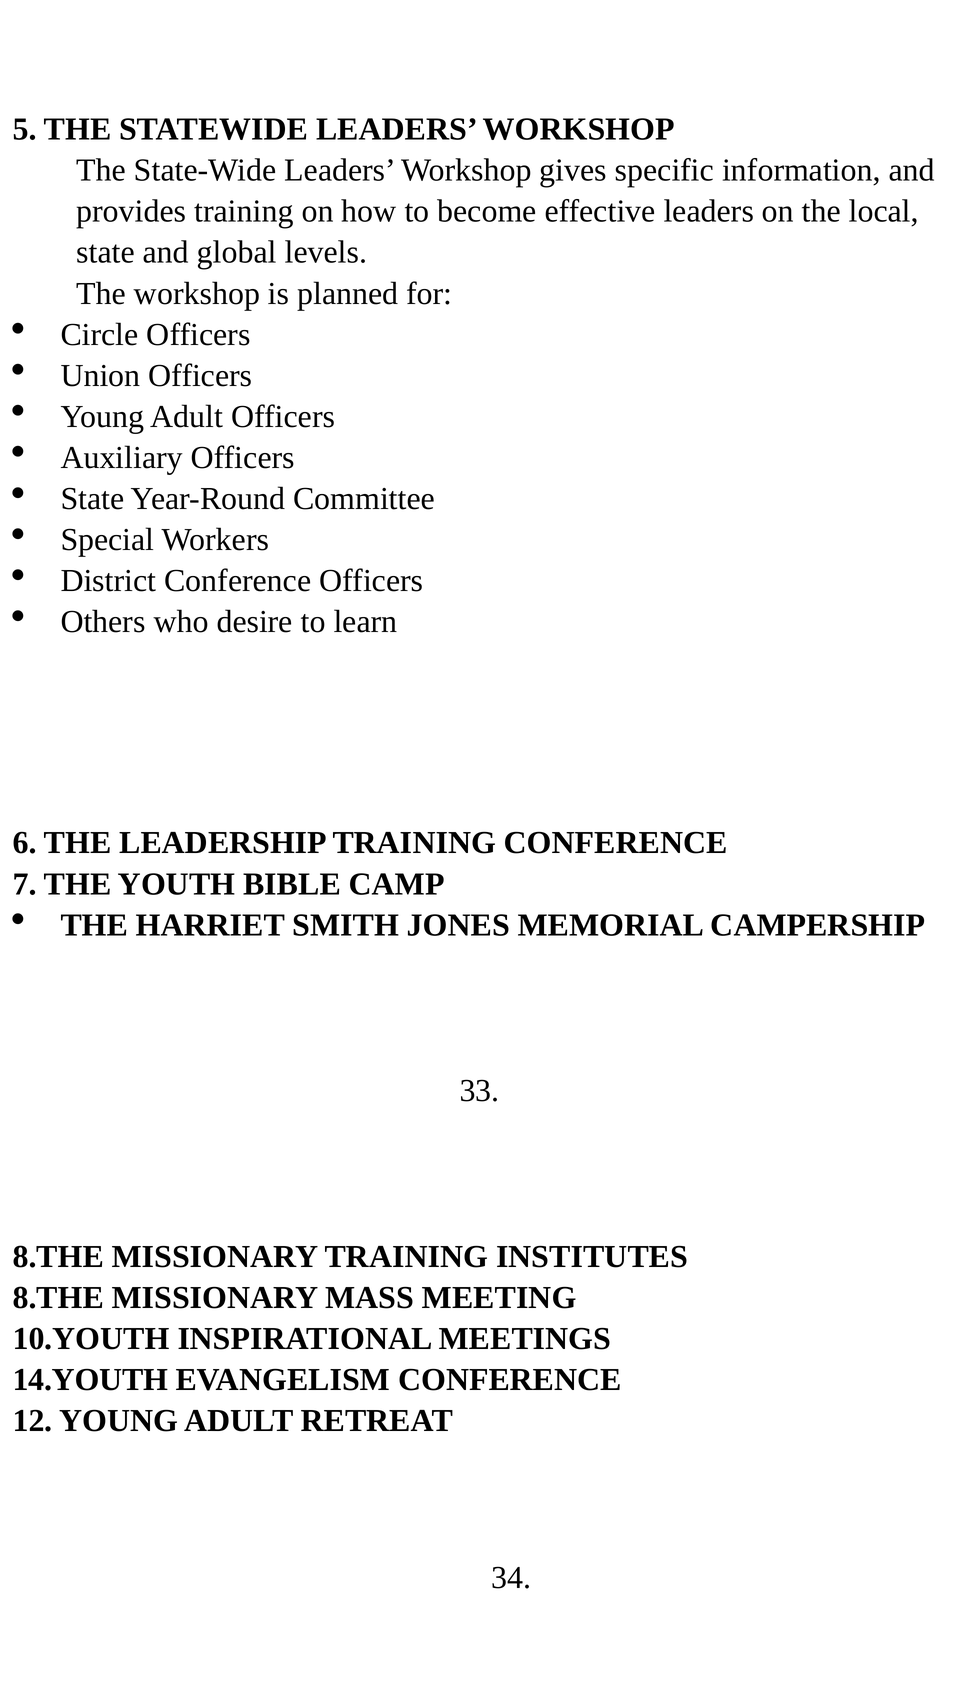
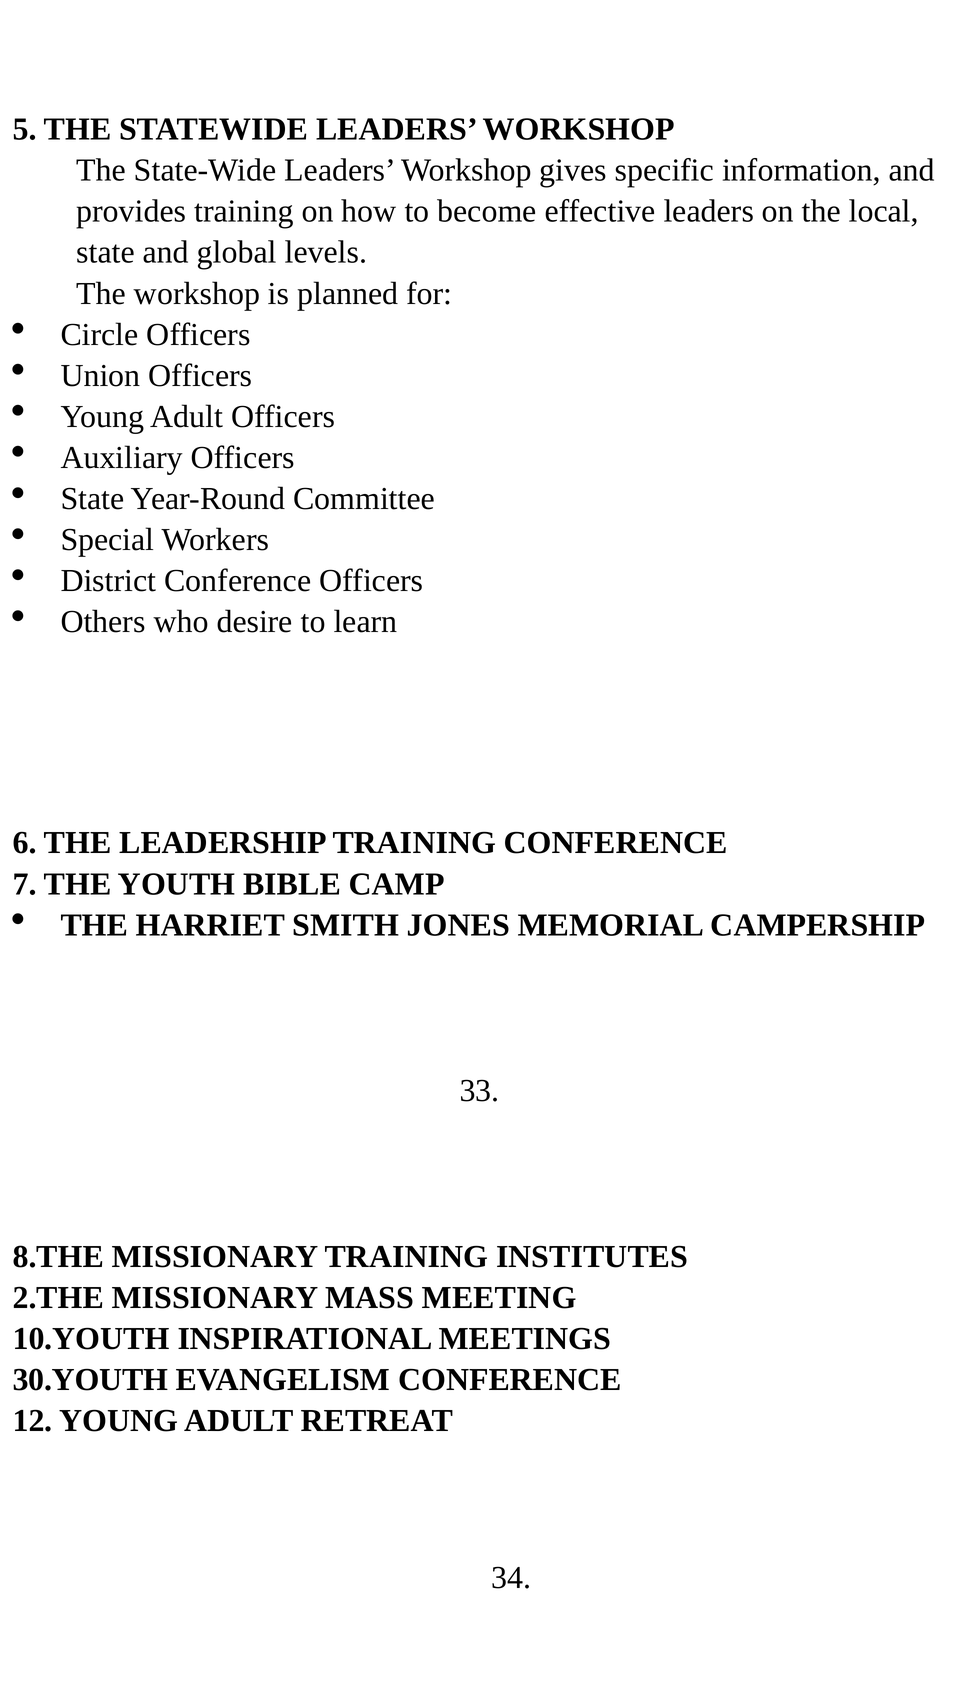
8.THE: 8.THE -> 2.THE (58, 1297)
14.YOUTH: 14.YOUTH -> 30.YOUTH (90, 1379)
